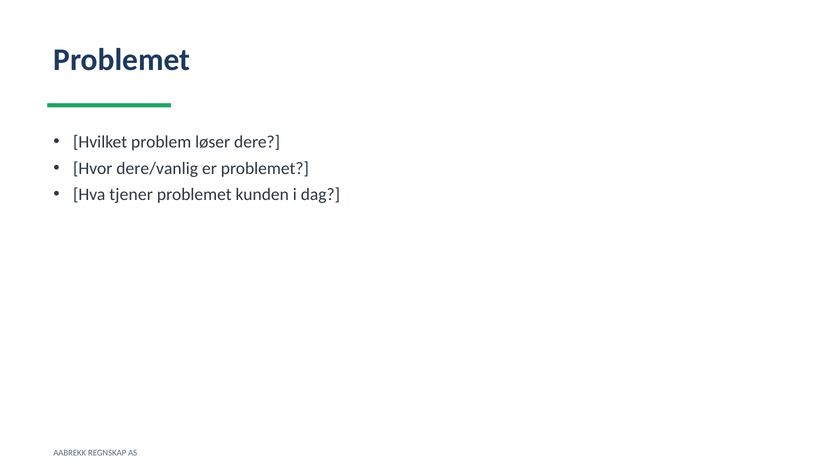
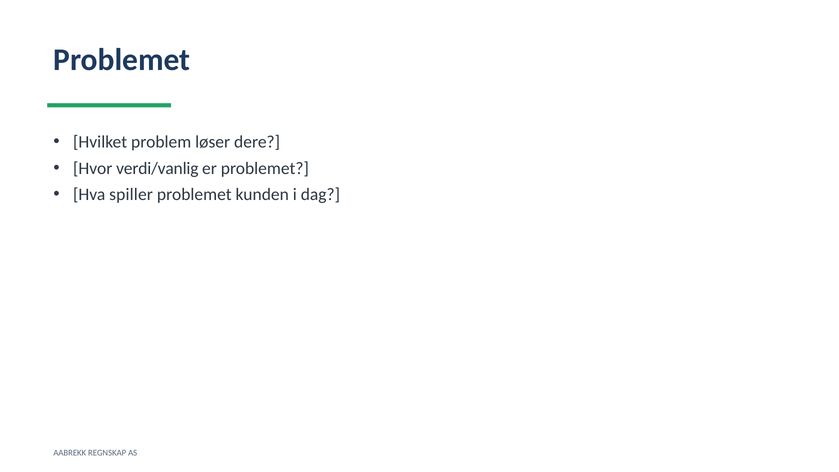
dere/vanlig: dere/vanlig -> verdi/vanlig (157, 168)
tjener: tjener -> spiller (131, 195)
